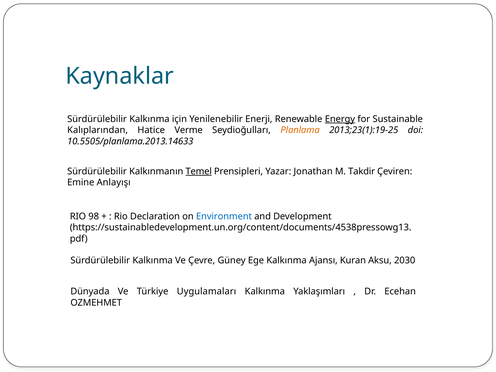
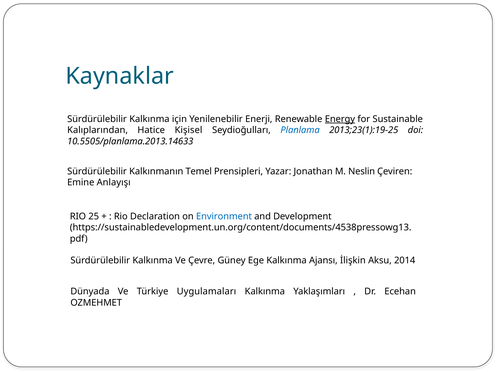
Verme: Verme -> Kişisel (189, 130)
Planlama colour: orange -> blue (300, 130)
Temel underline: present -> none (199, 171)
Takdir: Takdir -> Neslin (362, 171)
98: 98 -> 25 (94, 216)
Kuran: Kuran -> İlişkin (353, 260)
2030: 2030 -> 2014 (405, 260)
